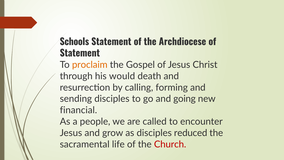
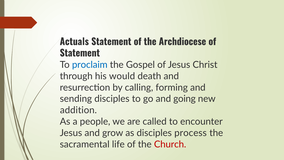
Schools: Schools -> Actuals (74, 42)
proclaim colour: orange -> blue (90, 65)
financial: financial -> addition (78, 110)
reduced: reduced -> process (191, 133)
